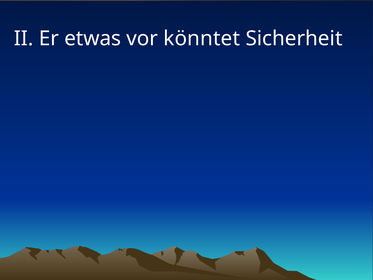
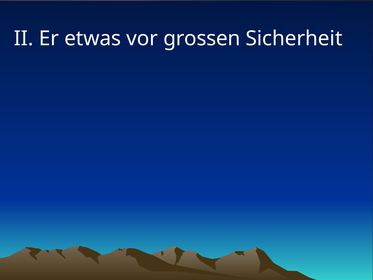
könntet: könntet -> grossen (202, 38)
